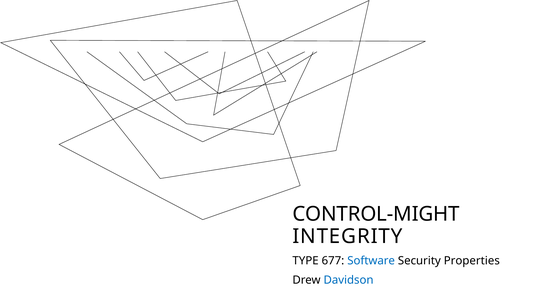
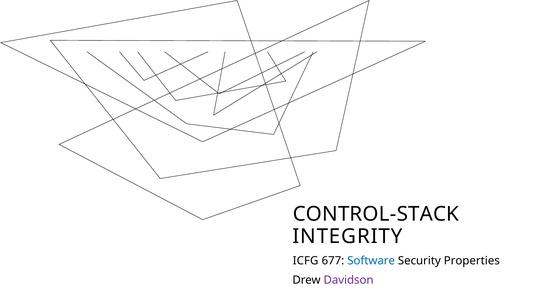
CONTROL-MIGHT: CONTROL-MIGHT -> CONTROL-STACK (376, 214)
TYPE: TYPE -> ICFG (306, 261)
Davidson colour: blue -> purple (349, 280)
